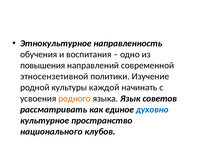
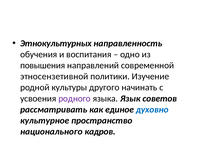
Этнокультурное: Этнокультурное -> Этнокультурных (56, 43)
каждой: каждой -> другого (104, 88)
родного colour: orange -> purple (75, 99)
клубов: клубов -> кадров (100, 132)
